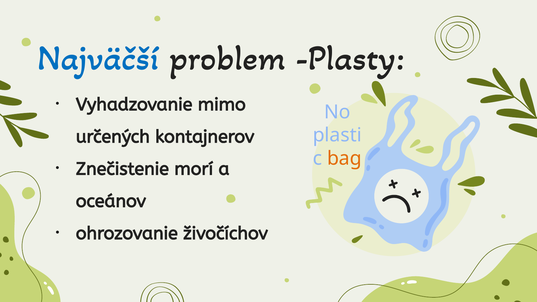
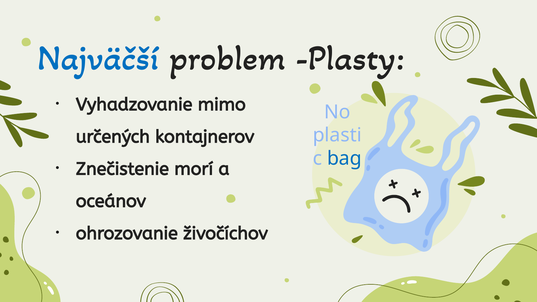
bag colour: orange -> blue (344, 158)
